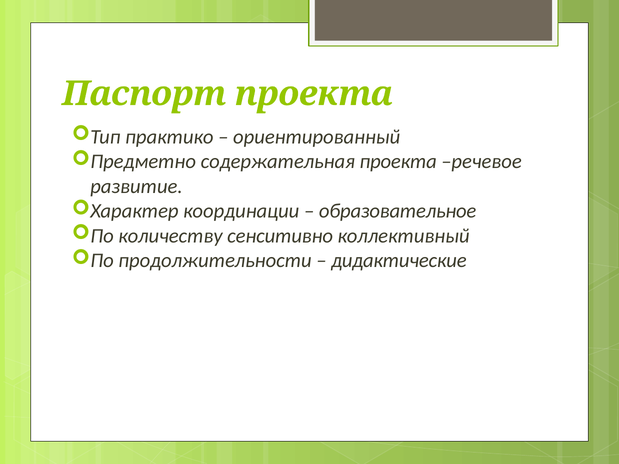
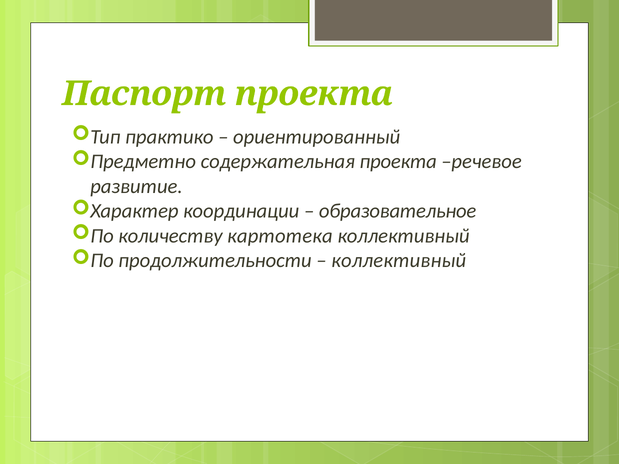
сенситивно: сенситивно -> картотека (280, 236)
дидактические: дидактические -> коллективный (399, 261)
